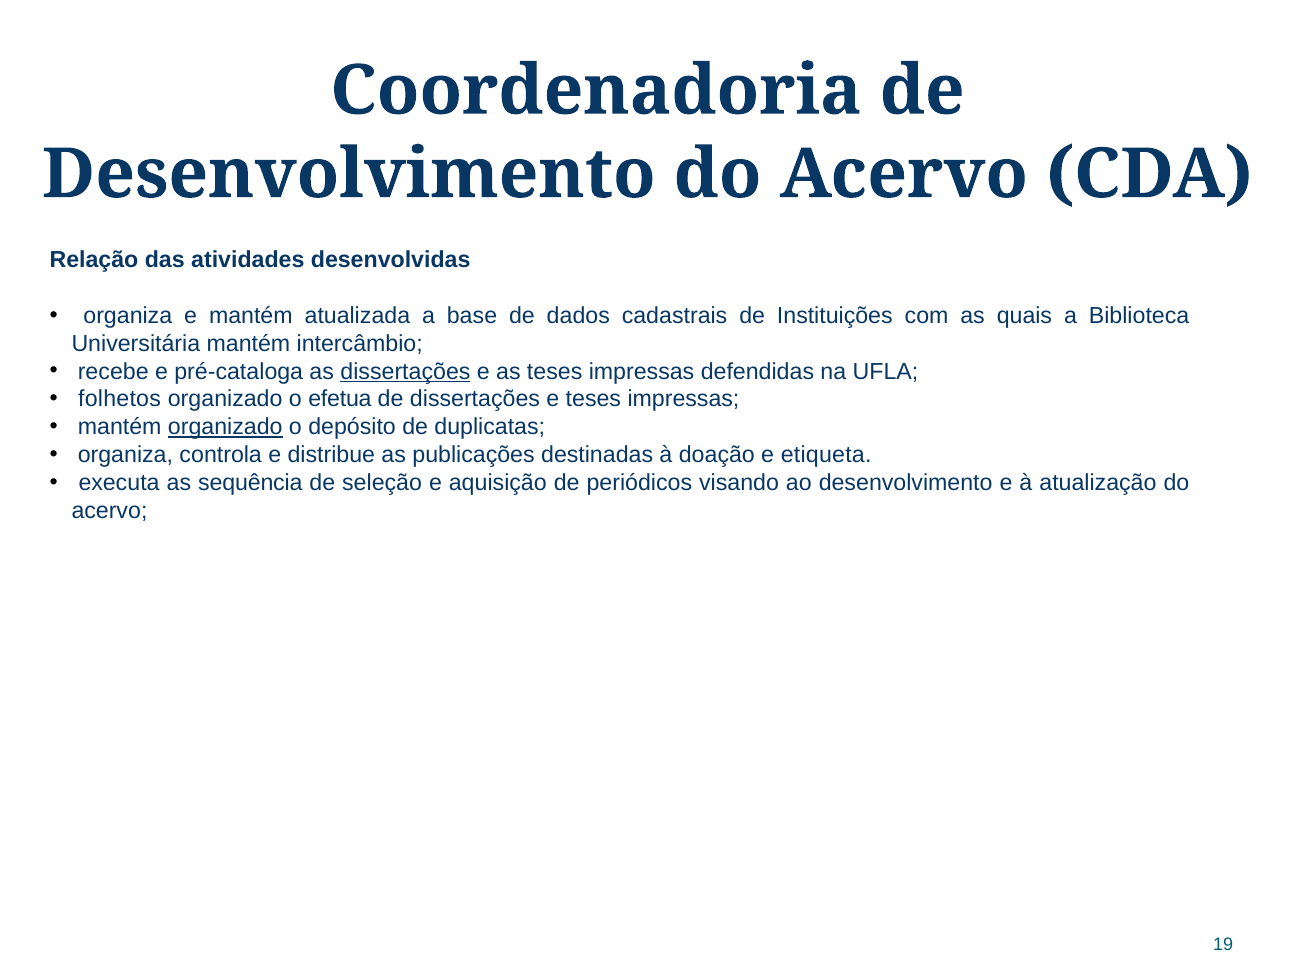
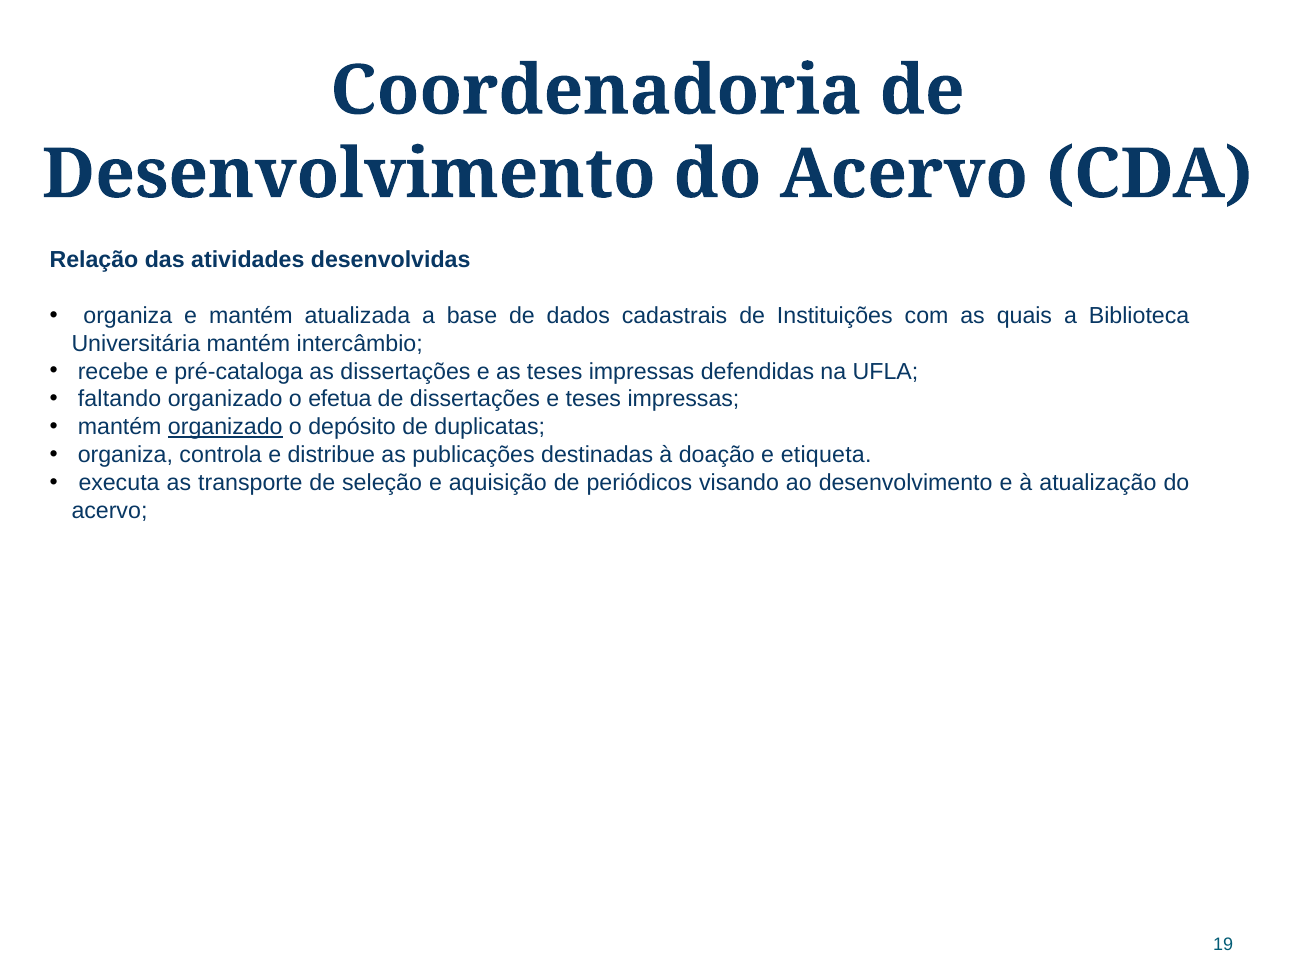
dissertações underline: present -> none (405, 371)
folhetos: folhetos -> faltando (120, 399)
sequência: sequência -> transporte (250, 483)
